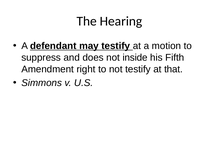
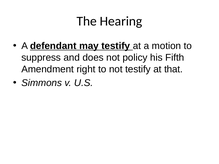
inside: inside -> policy (135, 58)
